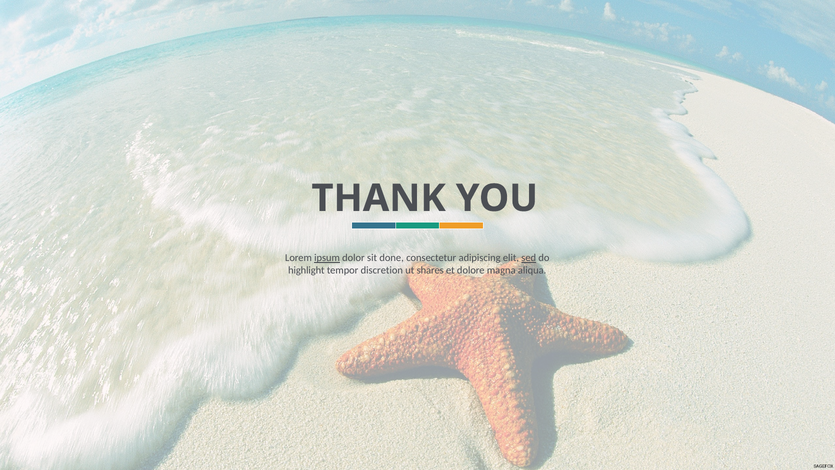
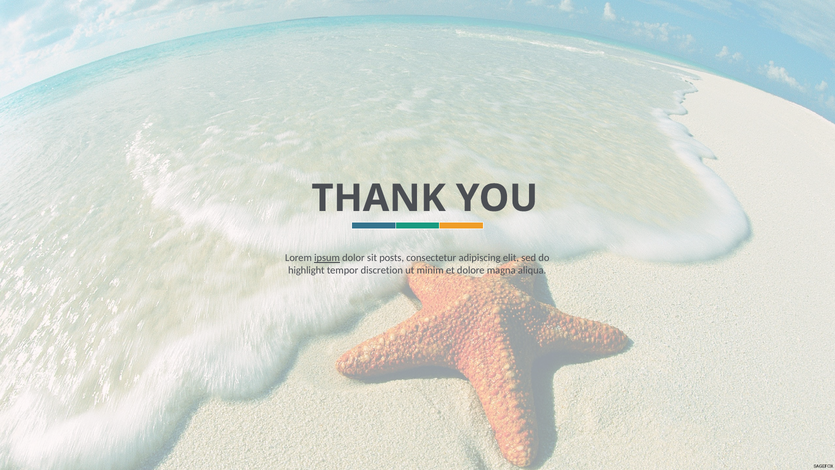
done: done -> posts (392, 258)
sed underline: present -> none (529, 258)
shares: shares -> minim (430, 270)
